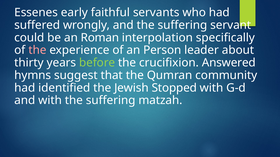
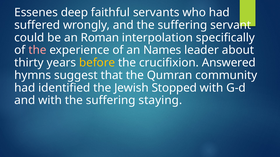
early: early -> deep (74, 13)
Person: Person -> Names (162, 50)
before colour: light green -> yellow (97, 63)
matzah: matzah -> staying (160, 101)
